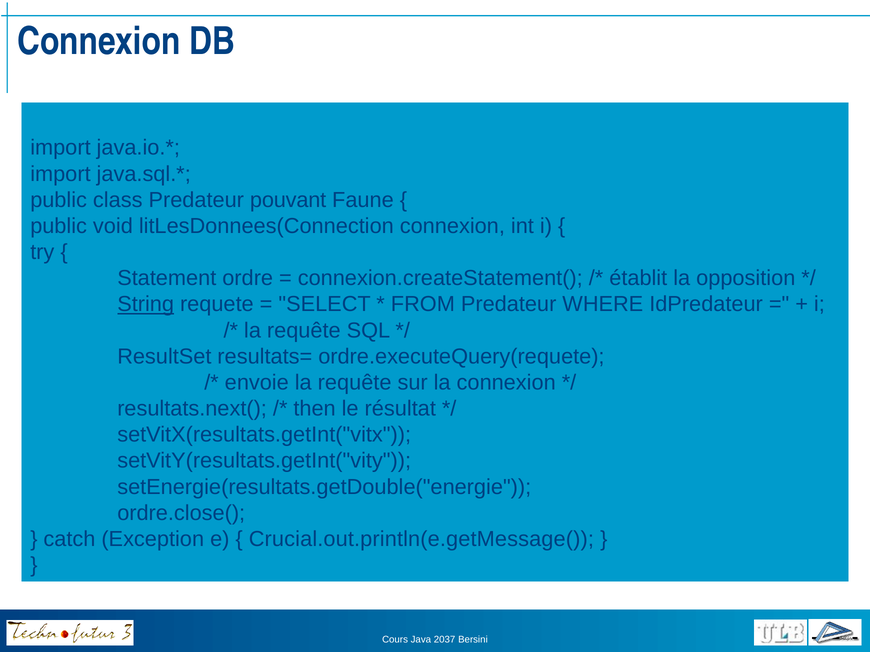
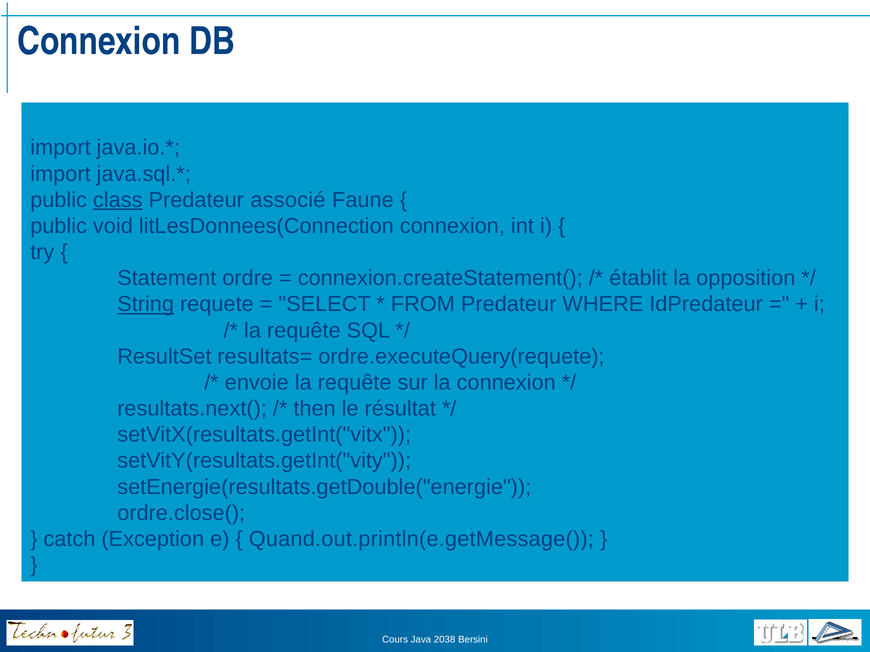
class underline: none -> present (118, 200)
pouvant: pouvant -> associé (288, 200)
Crucial.out.println(e.getMessage(: Crucial.out.println(e.getMessage( -> Quand.out.println(e.getMessage( (421, 539)
2037: 2037 -> 2038 (445, 640)
